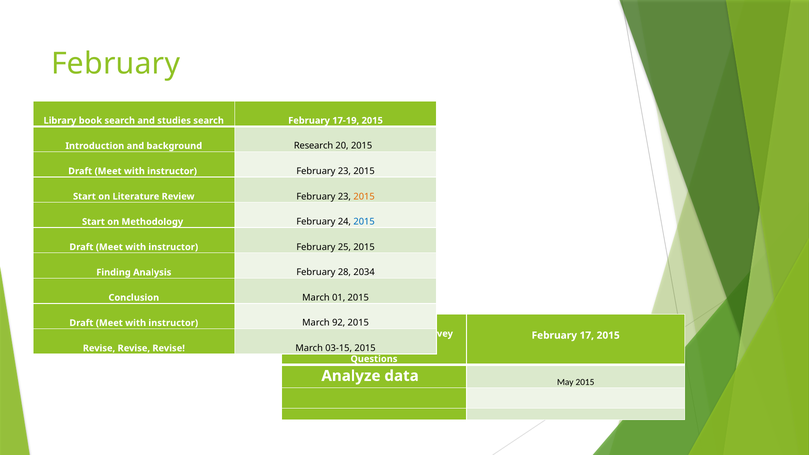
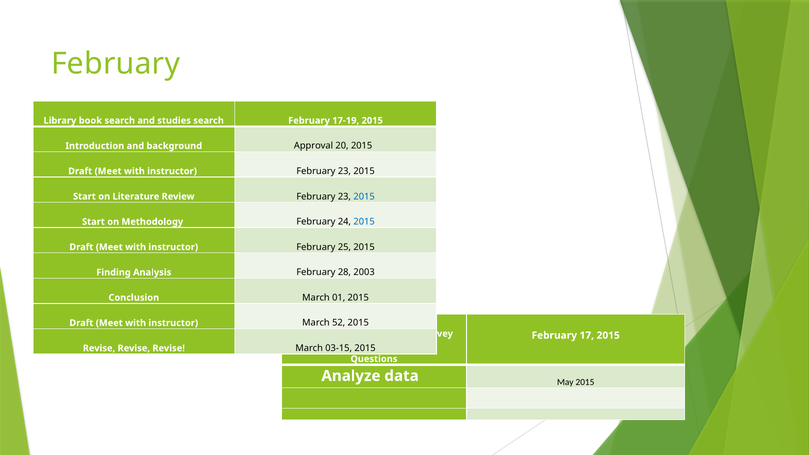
Research: Research -> Approval (314, 146)
2015 colour: orange -> blue (364, 196)
2034: 2034 -> 2003 (364, 272)
92: 92 -> 52 (339, 323)
